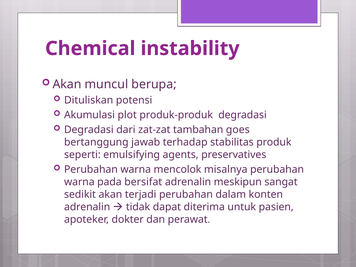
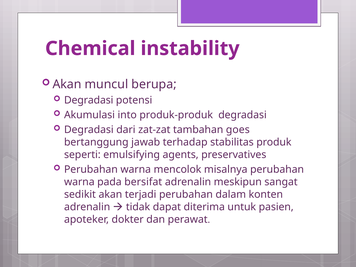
Dituliskan: Dituliskan -> Degradasi (89, 100)
plot: plot -> into (127, 115)
